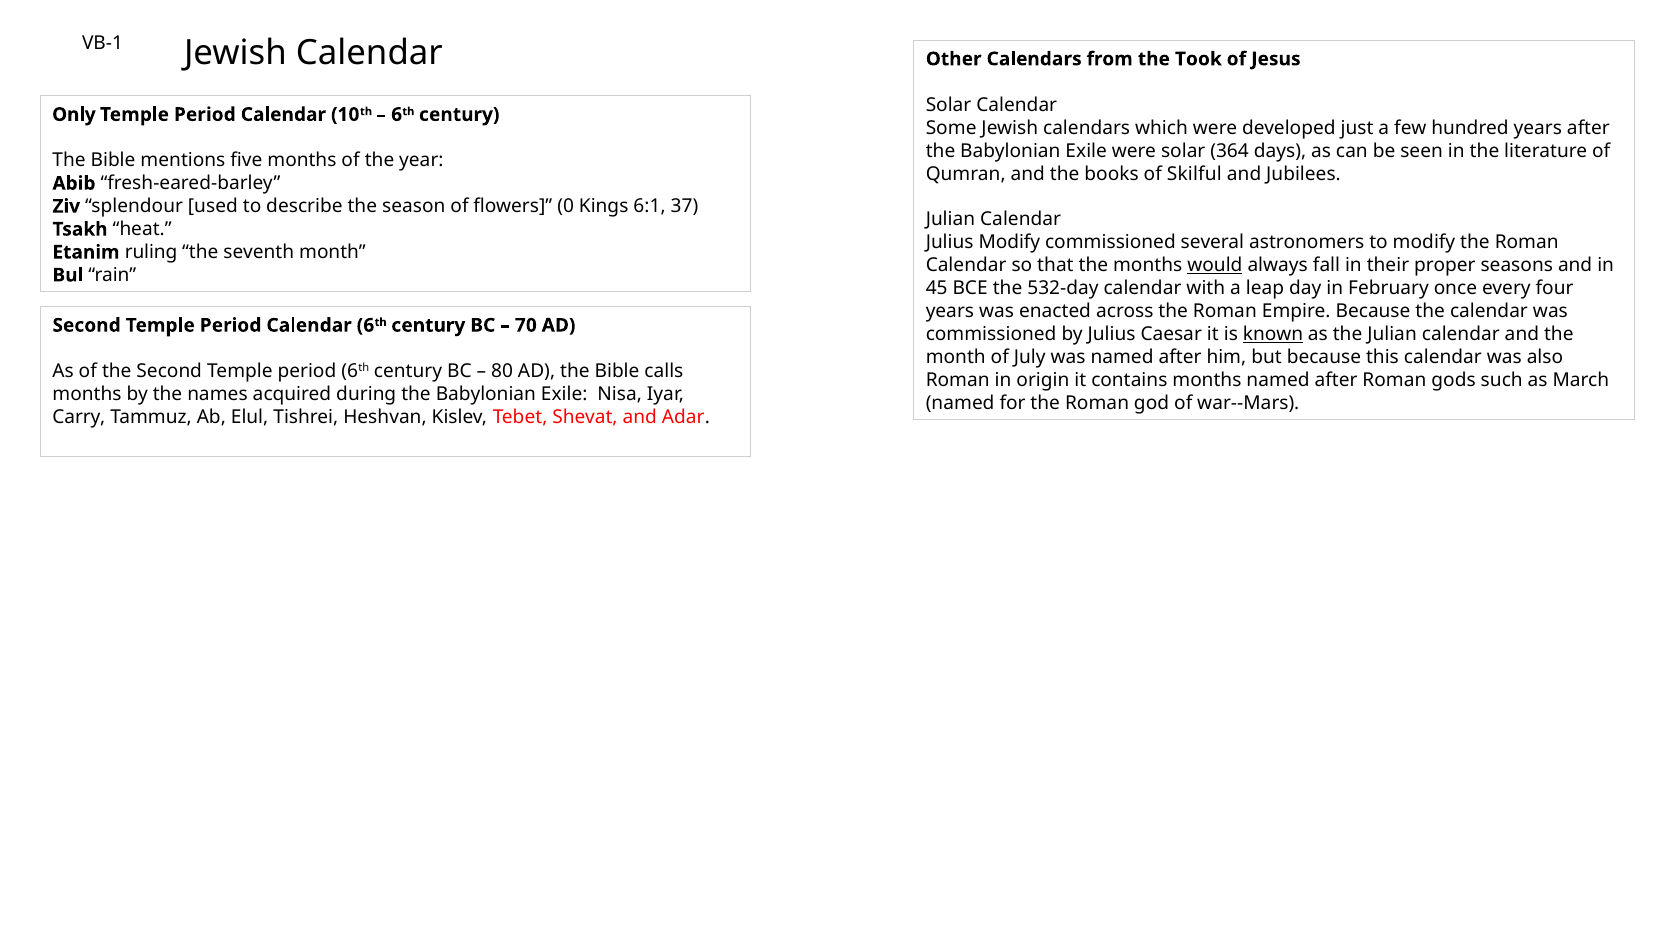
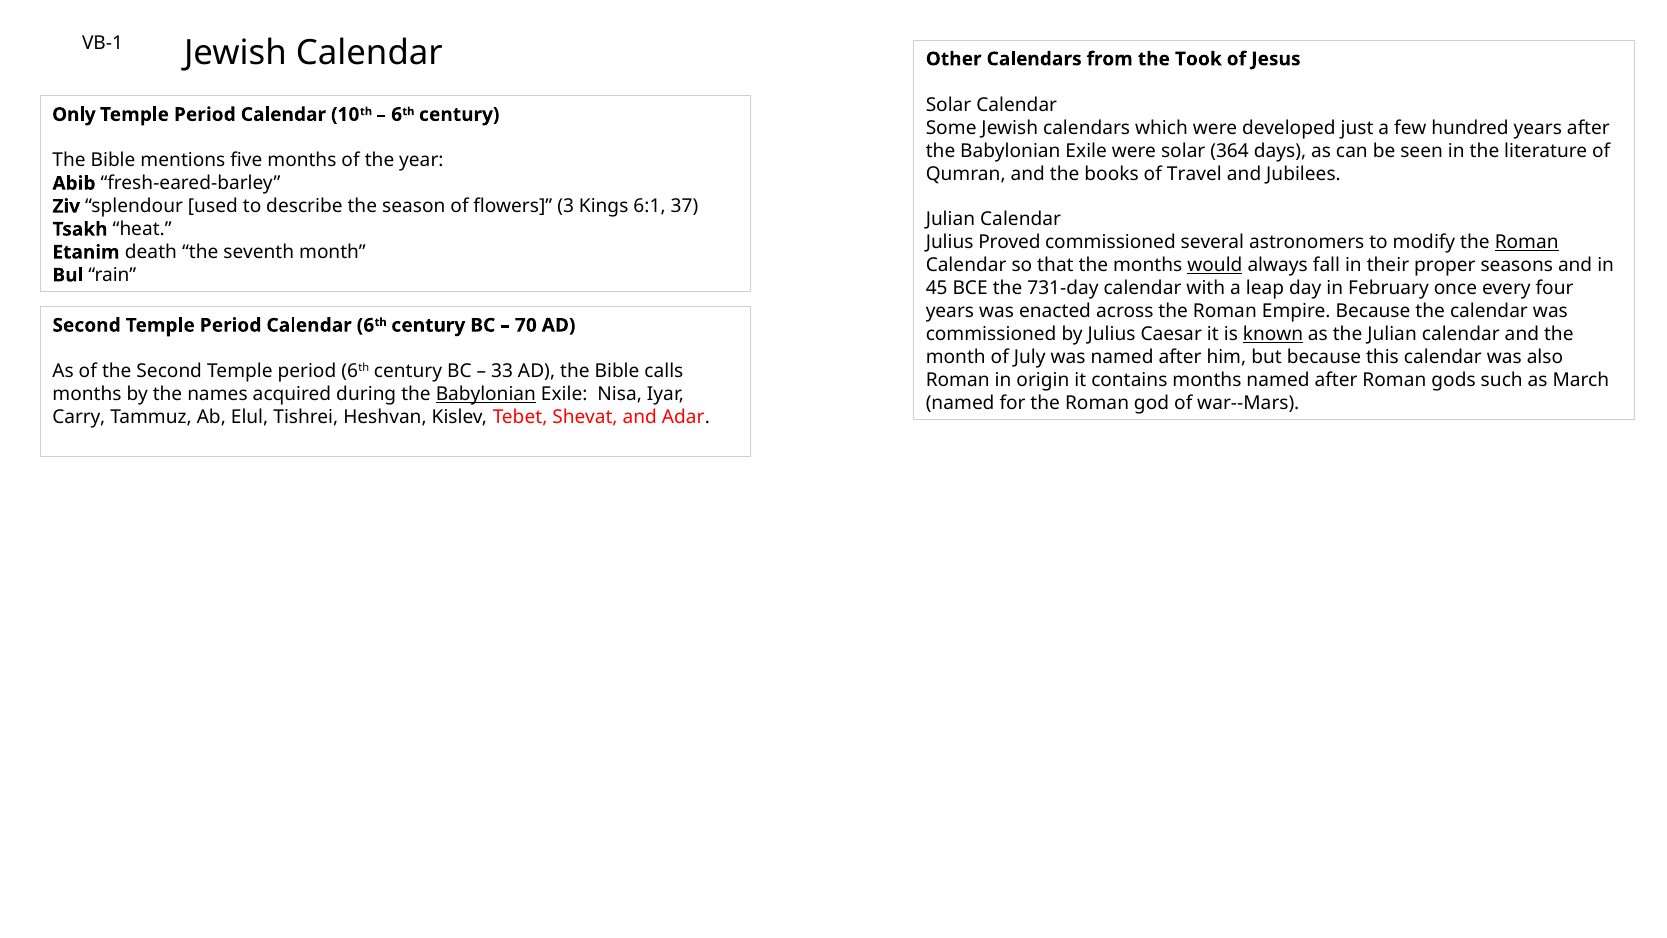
Skilful: Skilful -> Travel (1194, 174)
0: 0 -> 3 (566, 206)
Julius Modify: Modify -> Proved (1009, 242)
Roman underline: none -> present (1527, 242)
ruling: ruling -> death (151, 252)
532-day: 532-day -> 731-day (1063, 288)
80: 80 -> 33 (502, 371)
Babylonian underline: none -> present (486, 394)
